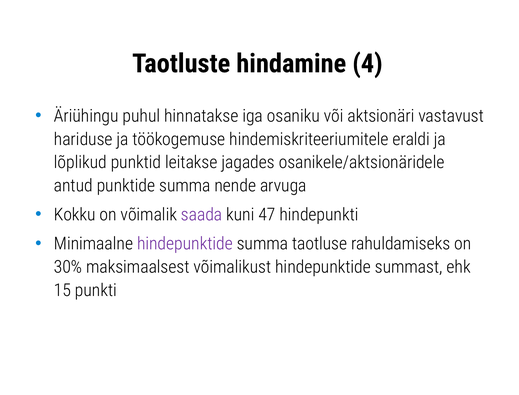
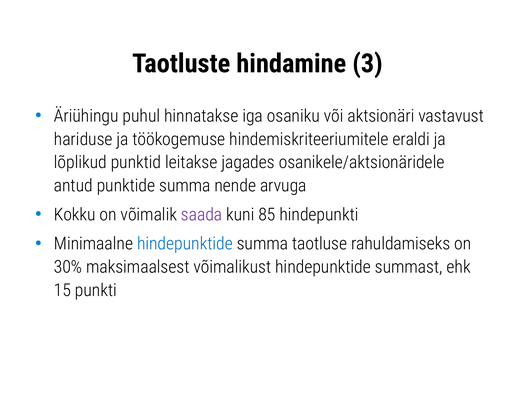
4: 4 -> 3 (367, 63)
47: 47 -> 85 (267, 214)
hindepunktide colour: purple -> blue (185, 244)
